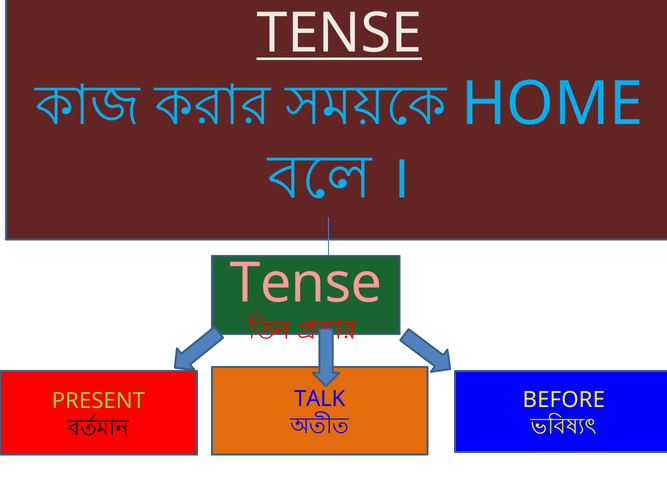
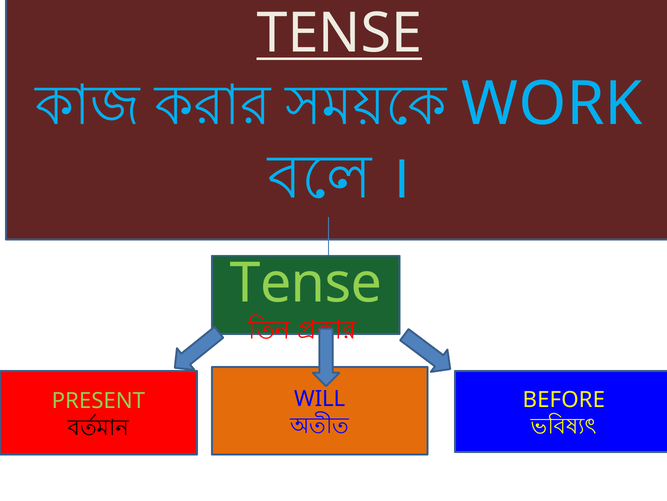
HOME: HOME -> WORK (552, 104)
Tense colour: pink -> light green (306, 283)
TALK: TALK -> WILL (320, 398)
